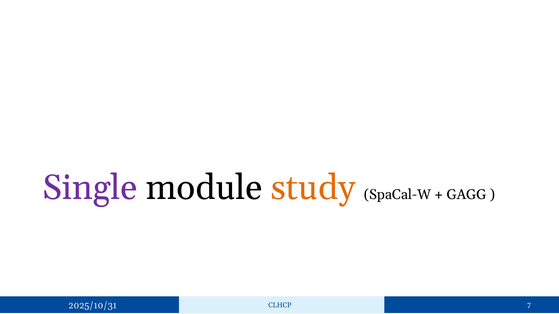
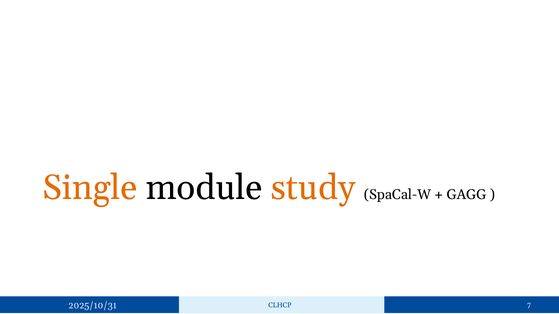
Single colour: purple -> orange (90, 188)
